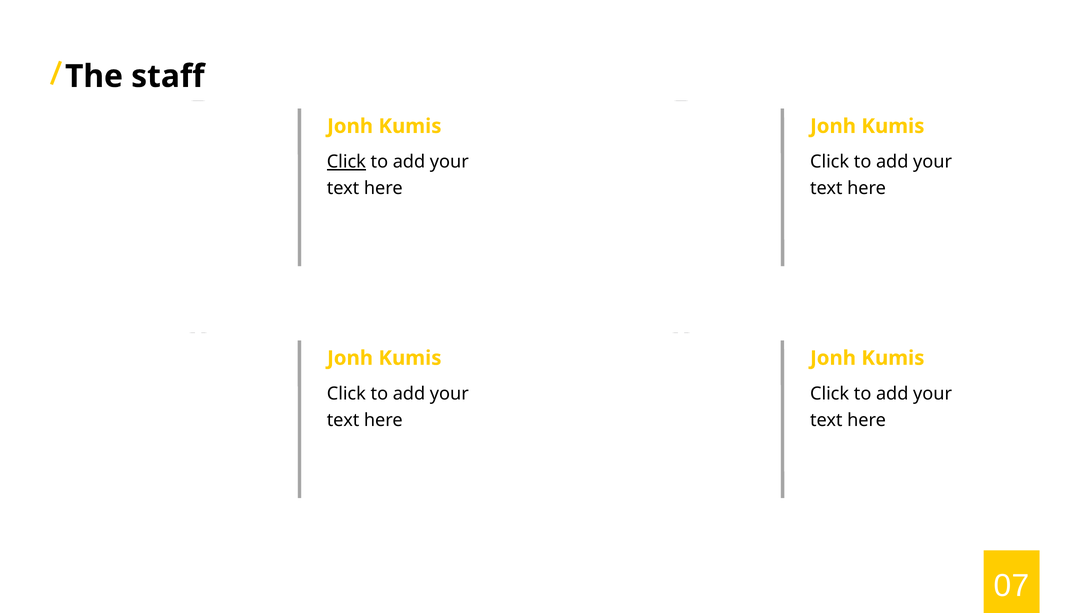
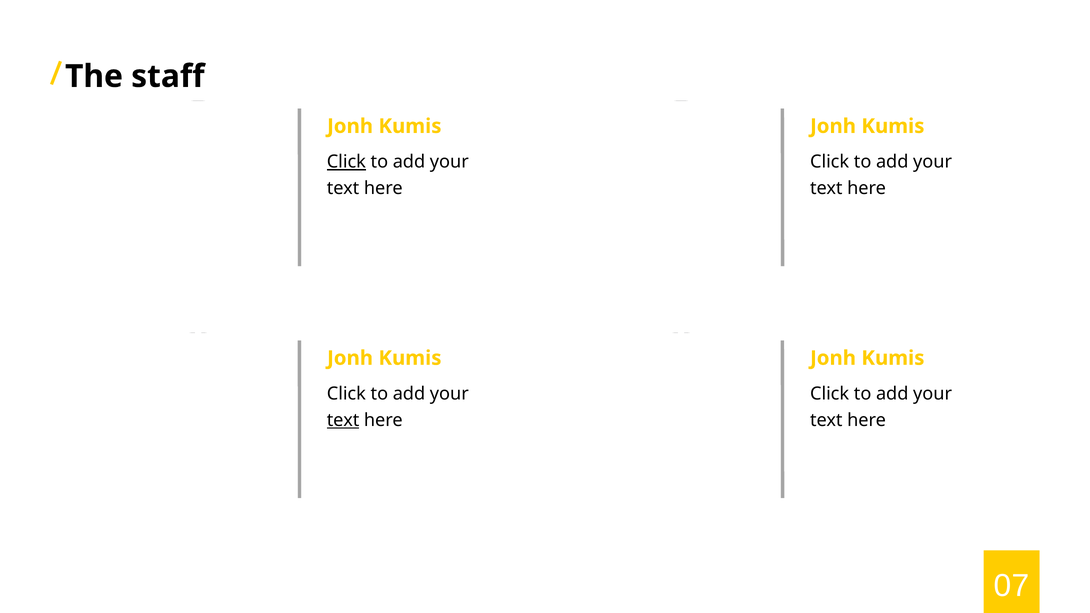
text underline: none -> present (343, 420)
